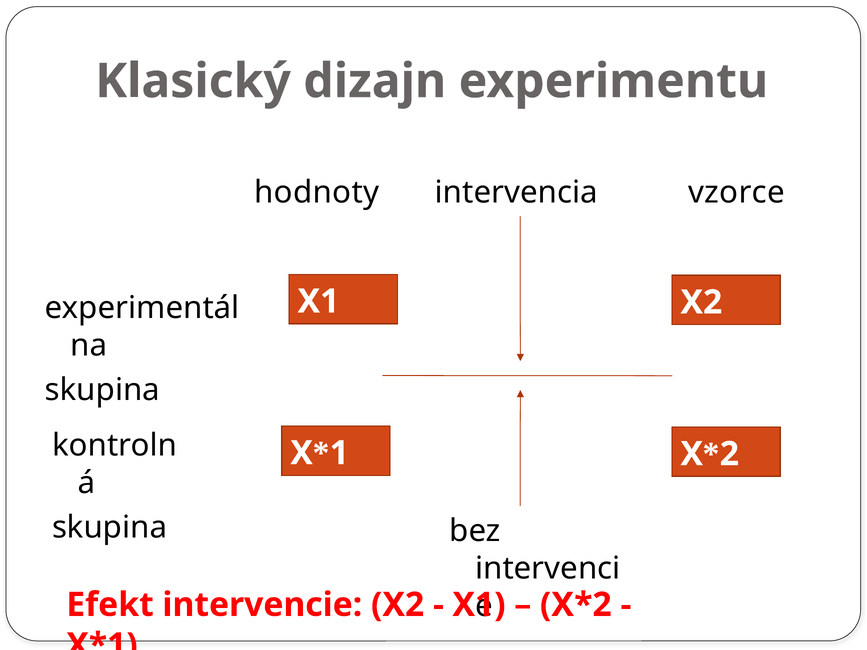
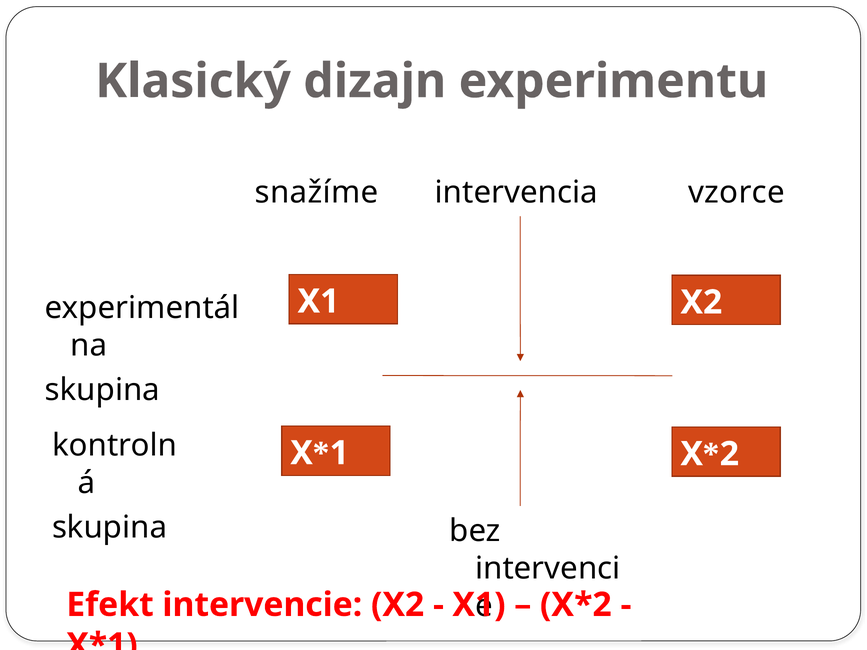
hodnoty: hodnoty -> snažíme (317, 193)
